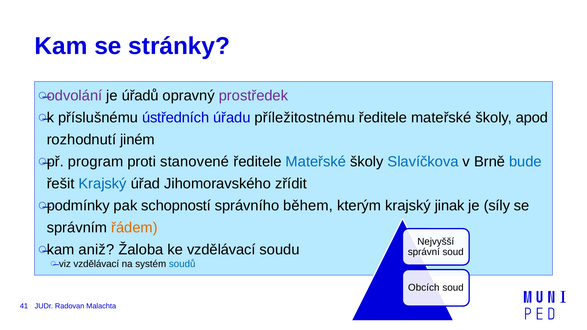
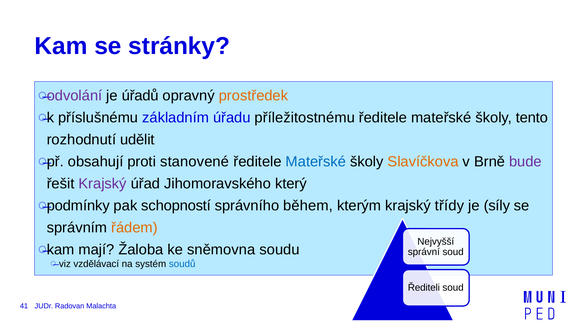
prostředek colour: purple -> orange (253, 96)
ústředních: ústředních -> základním (176, 118)
apod: apod -> tento (532, 118)
jiném: jiném -> udělit (137, 140)
program: program -> obsahují (96, 162)
Slavíčkova colour: blue -> orange (423, 162)
bude colour: blue -> purple (525, 162)
Krajský colour: blue -> purple (103, 184)
zřídit: zřídit -> který (291, 184)
jinak: jinak -> třídy (449, 206)
aniž: aniž -> mají (97, 250)
ke vzdělávací: vzdělávací -> sněmovna (221, 250)
Obcích: Obcích -> Řediteli (424, 288)
